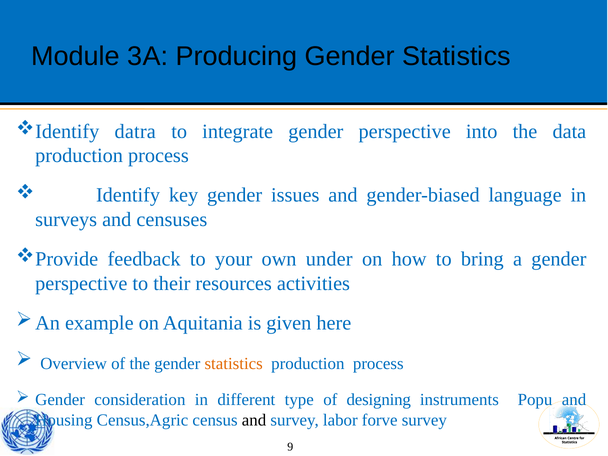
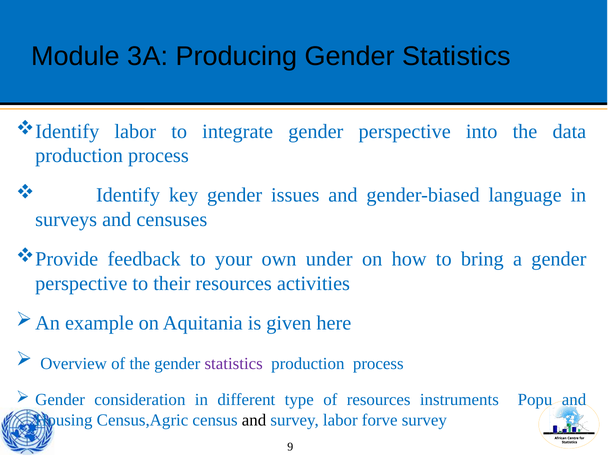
datra: datra -> labor (135, 131)
statistics colour: orange -> purple (234, 364)
of designing: designing -> resources (379, 400)
